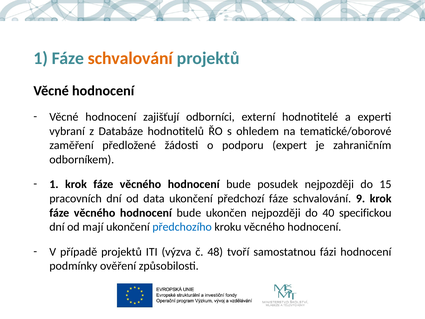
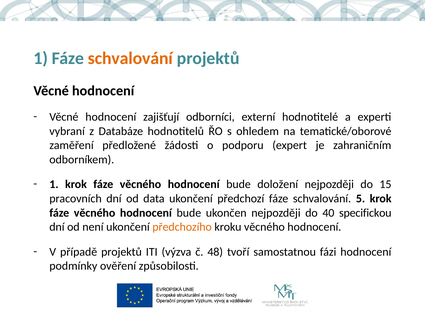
posudek: posudek -> doložení (278, 184)
9: 9 -> 5 (361, 198)
mají: mají -> není (93, 227)
předchozího colour: blue -> orange (182, 227)
